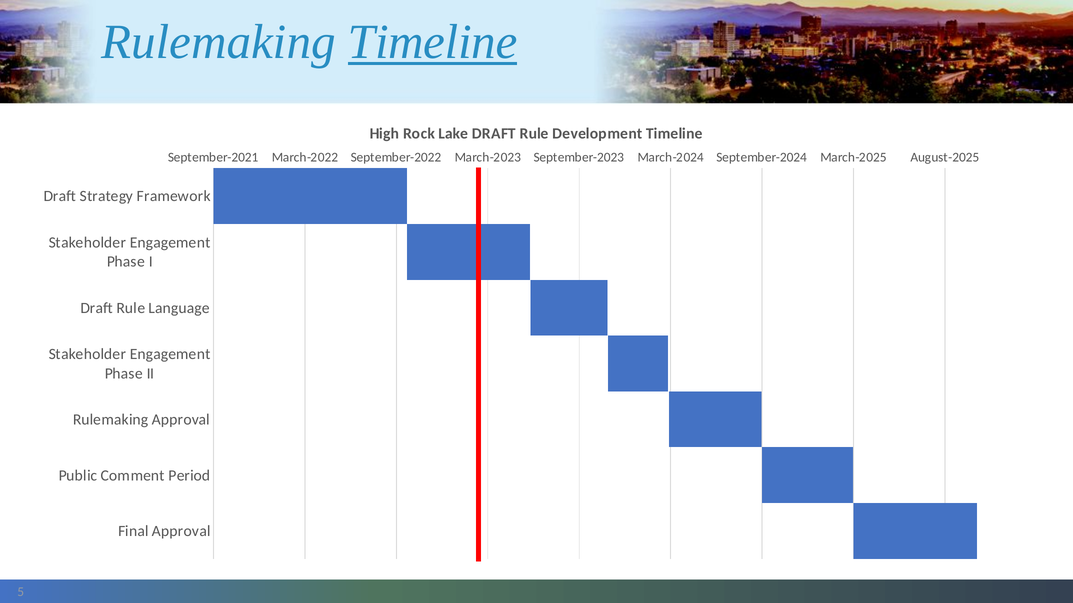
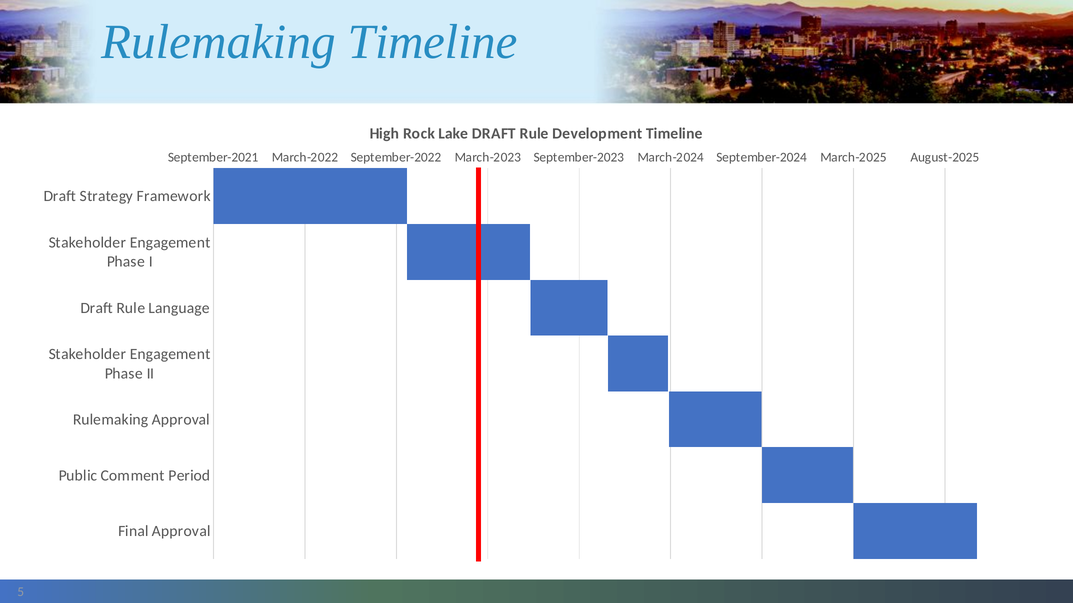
Timeline underline: present -> none (433, 42)
